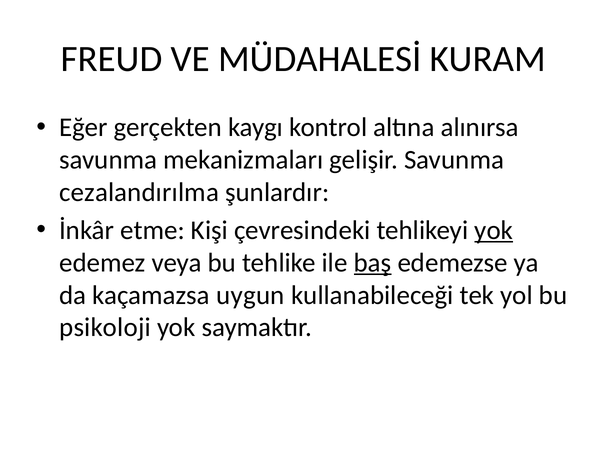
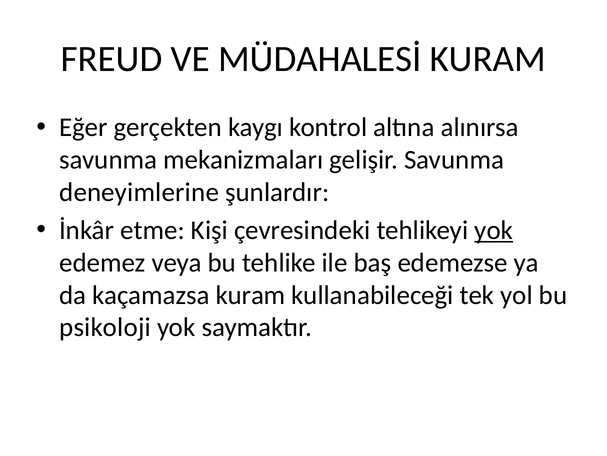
cezalandırılma: cezalandırılma -> deneyimlerine (139, 192)
baş underline: present -> none (373, 262)
kaçamazsa uygun: uygun -> kuram (251, 295)
